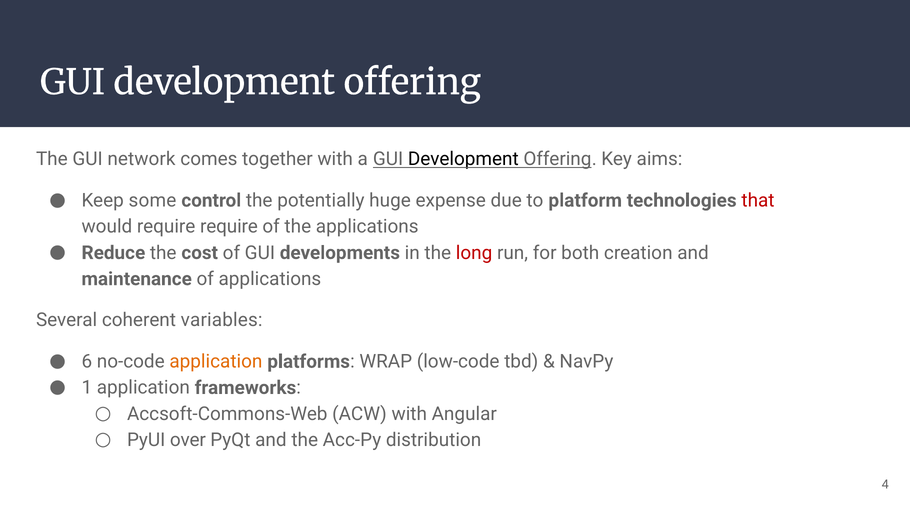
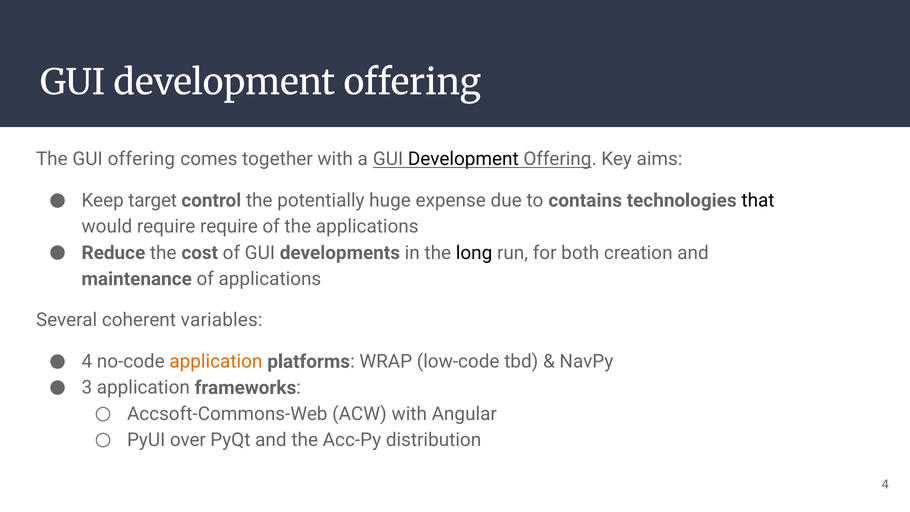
GUI network: network -> offering (141, 159)
some: some -> target (153, 200)
platform: platform -> contains (585, 200)
that colour: red -> black (758, 200)
long colour: red -> black (474, 253)
6: 6 -> 4 (87, 361)
1: 1 -> 3 (87, 388)
